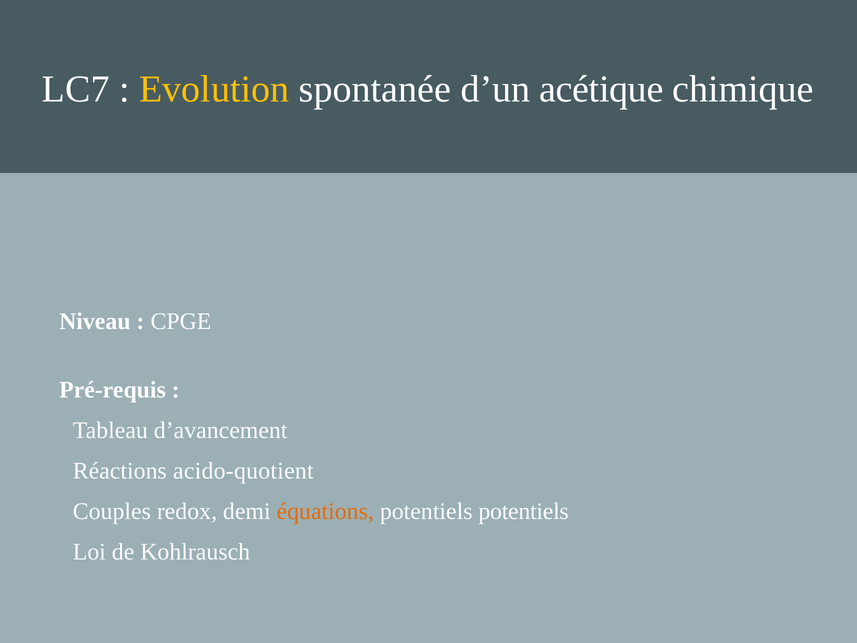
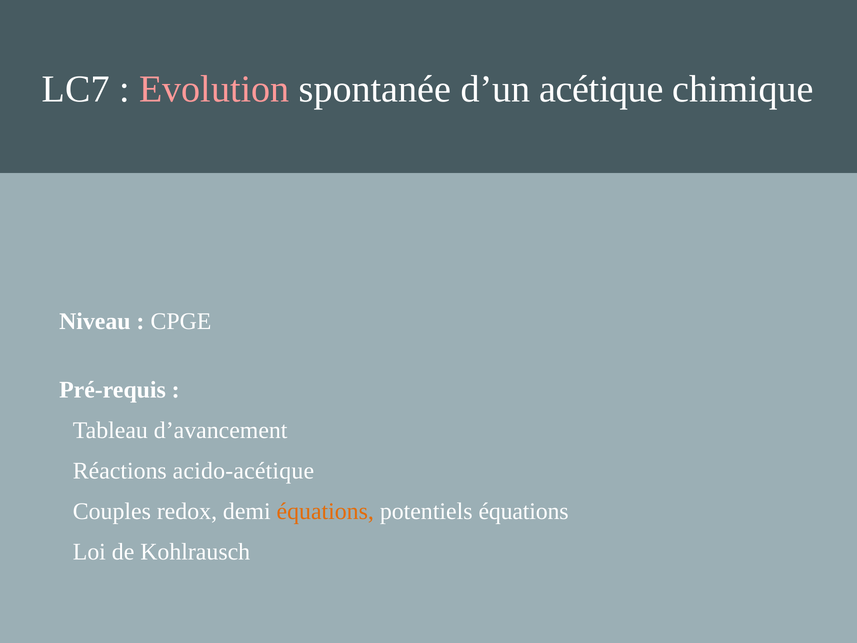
Evolution colour: yellow -> pink (214, 89)
acido-quotient: acido-quotient -> acido-acétique (243, 470)
potentiels potentiels: potentiels -> équations (524, 511)
